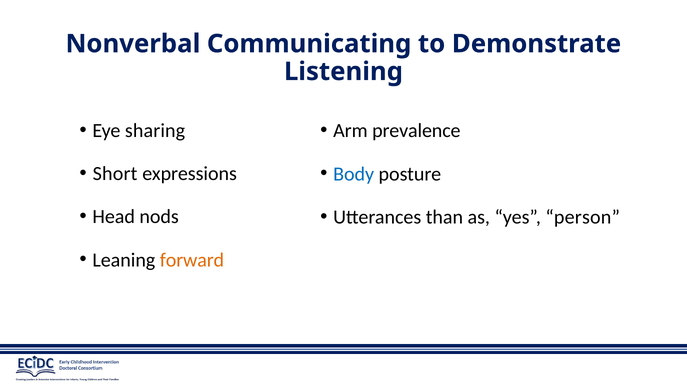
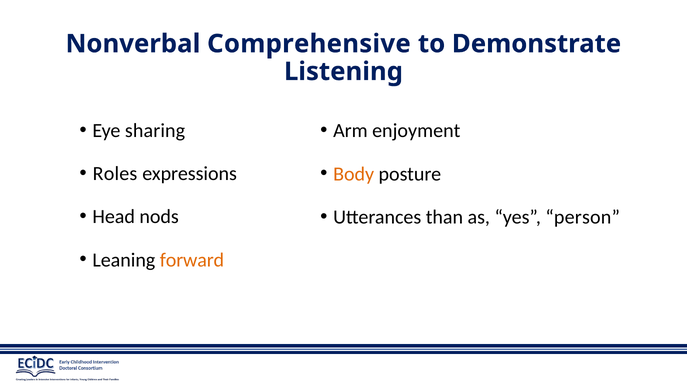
Communicating: Communicating -> Comprehensive (309, 44)
prevalence: prevalence -> enjoyment (416, 131)
Short: Short -> Roles (115, 174)
Body colour: blue -> orange (354, 174)
